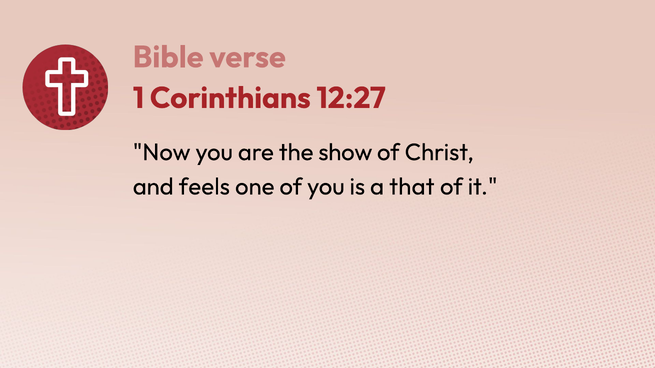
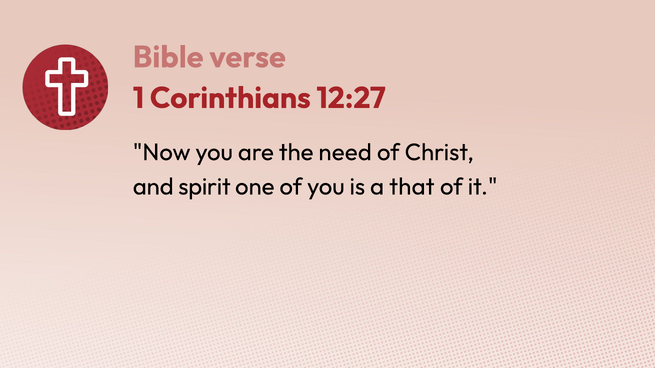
show: show -> need (345, 152)
feels: feels -> spirit (204, 187)
